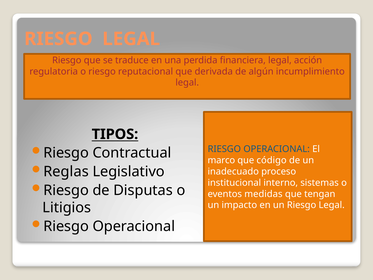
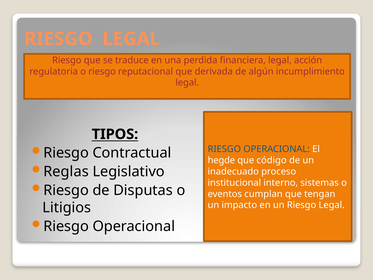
marco: marco -> hegde (221, 160)
medidas: medidas -> cumplan (263, 194)
